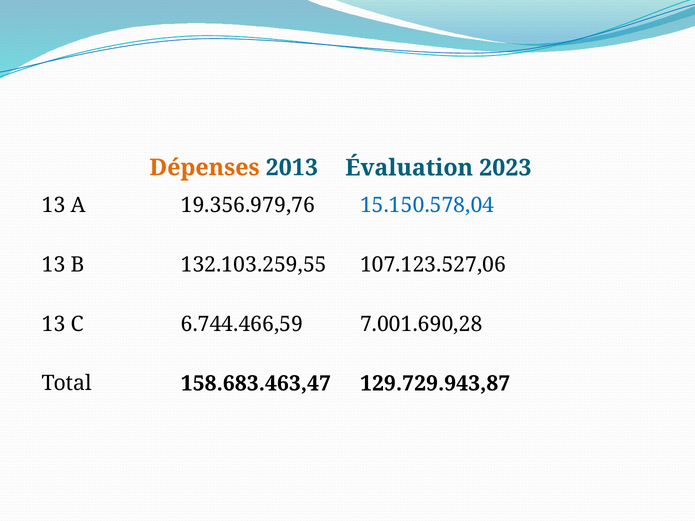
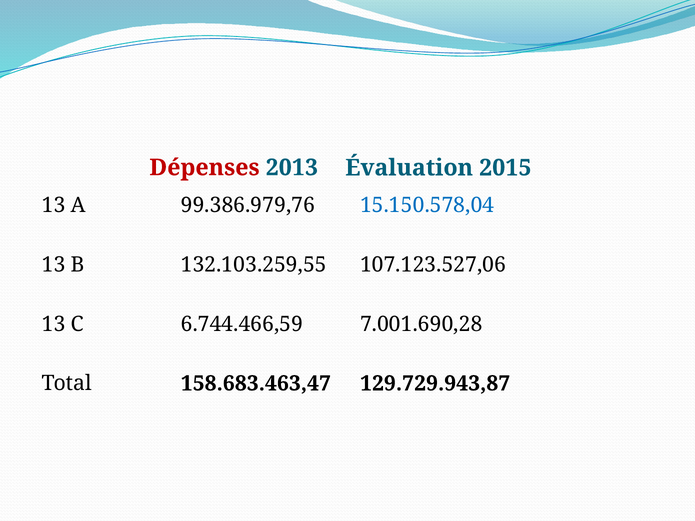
Dépenses colour: orange -> red (205, 168)
2023: 2023 -> 2015 (505, 168)
19.356.979,76: 19.356.979,76 -> 99.386.979,76 (248, 205)
